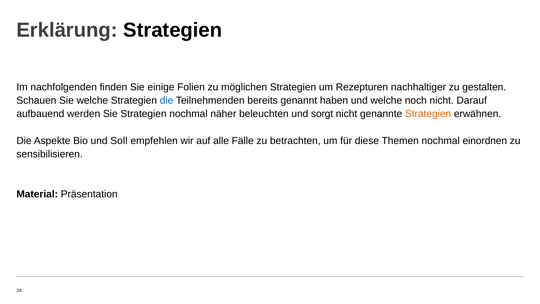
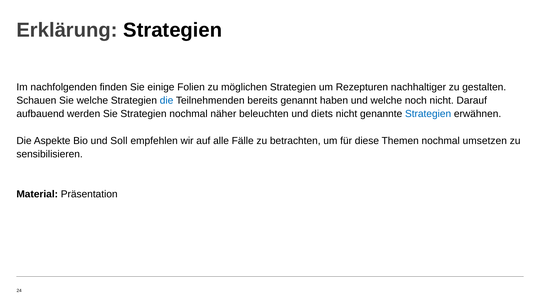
sorgt: sorgt -> diets (322, 114)
Strategien colour: orange -> blue (428, 114)
einordnen: einordnen -> umsetzen (485, 141)
